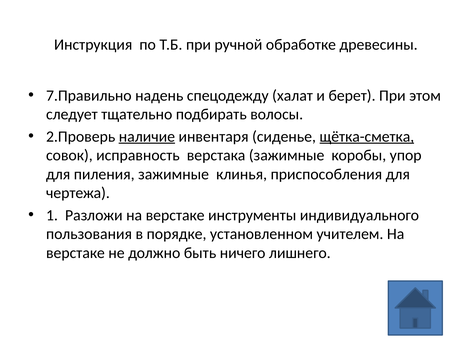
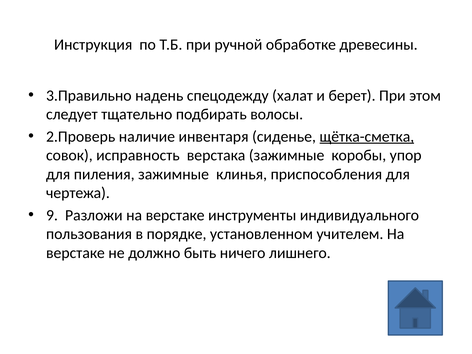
7.Правильно: 7.Правильно -> 3.Правильно (89, 96)
наличие underline: present -> none (147, 136)
1: 1 -> 9 (52, 215)
